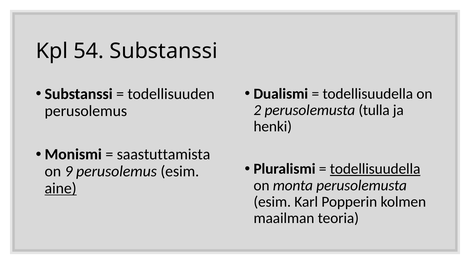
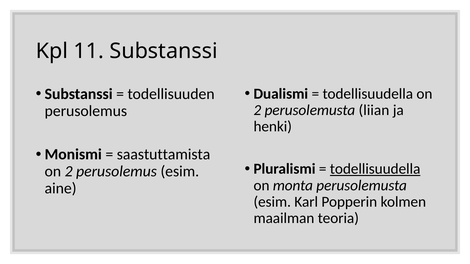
54: 54 -> 11 (89, 51)
tulla: tulla -> liian (374, 110)
9: 9 -> 2 (69, 172)
aine underline: present -> none (61, 189)
